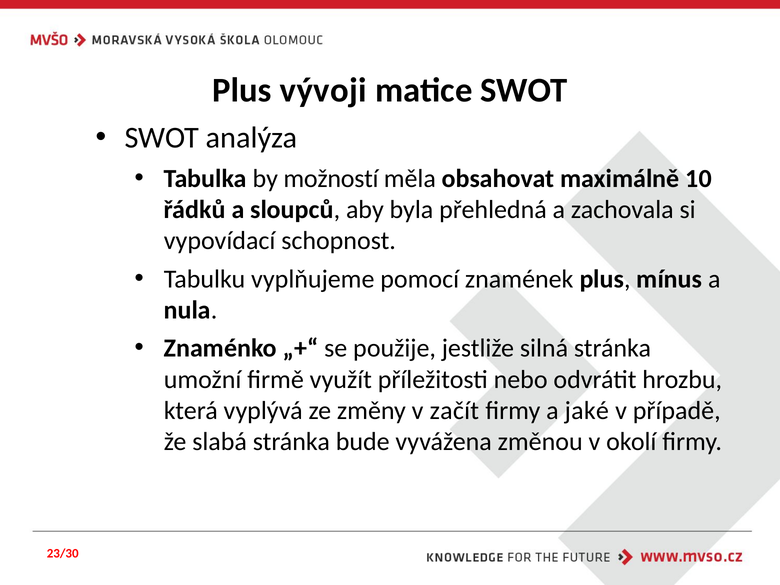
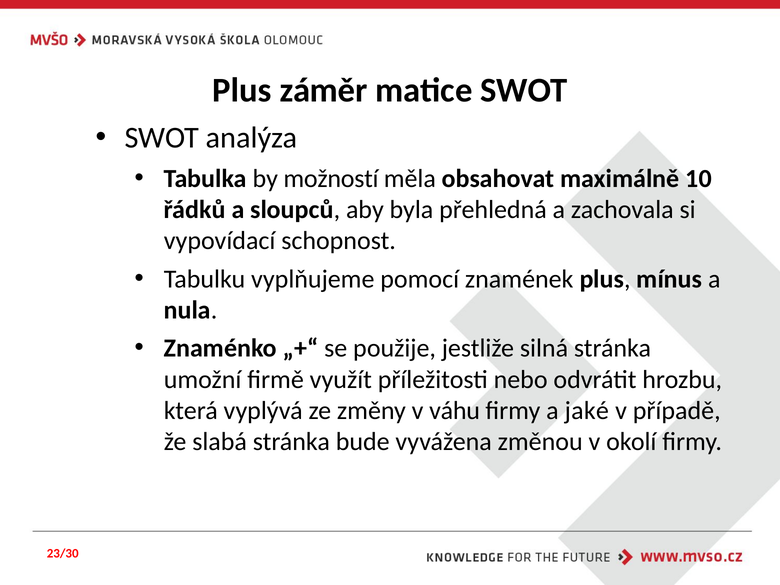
vývoji: vývoji -> záměr (324, 90)
začít: začít -> váhu (455, 411)
